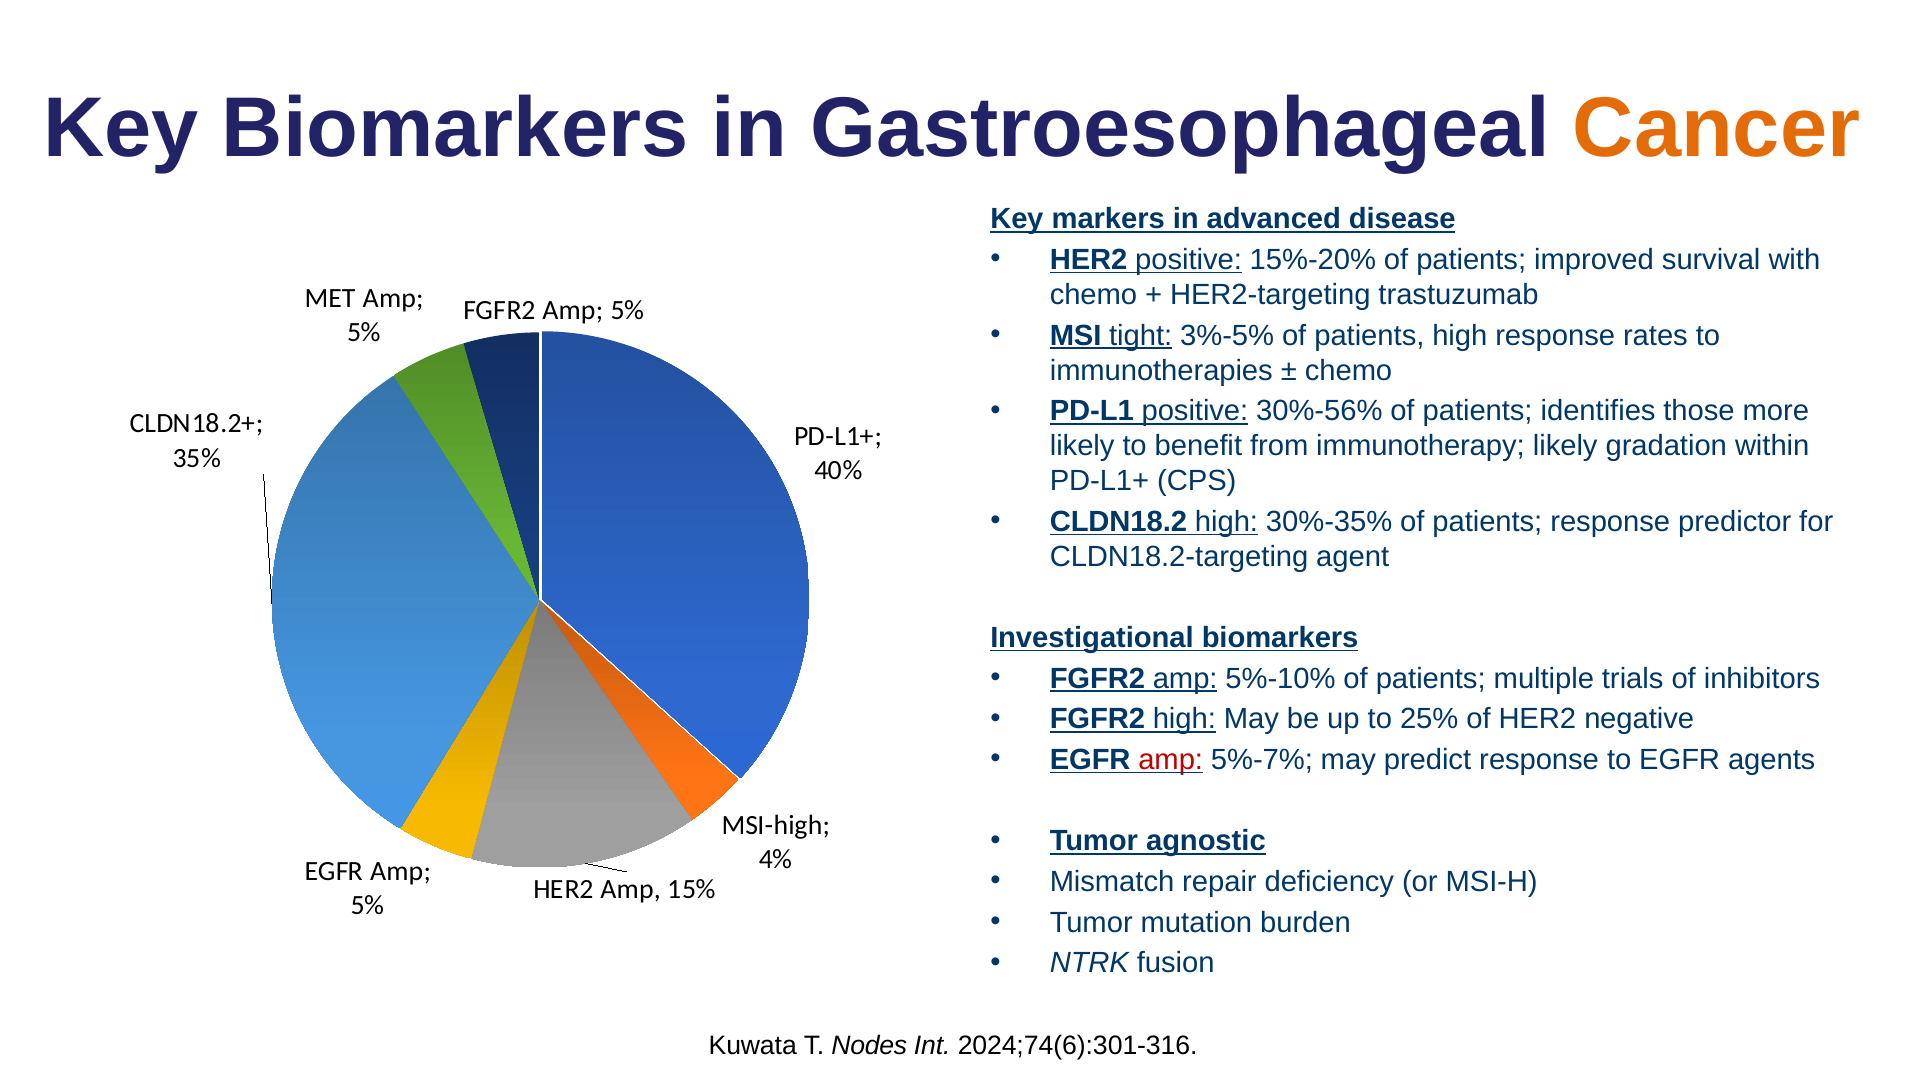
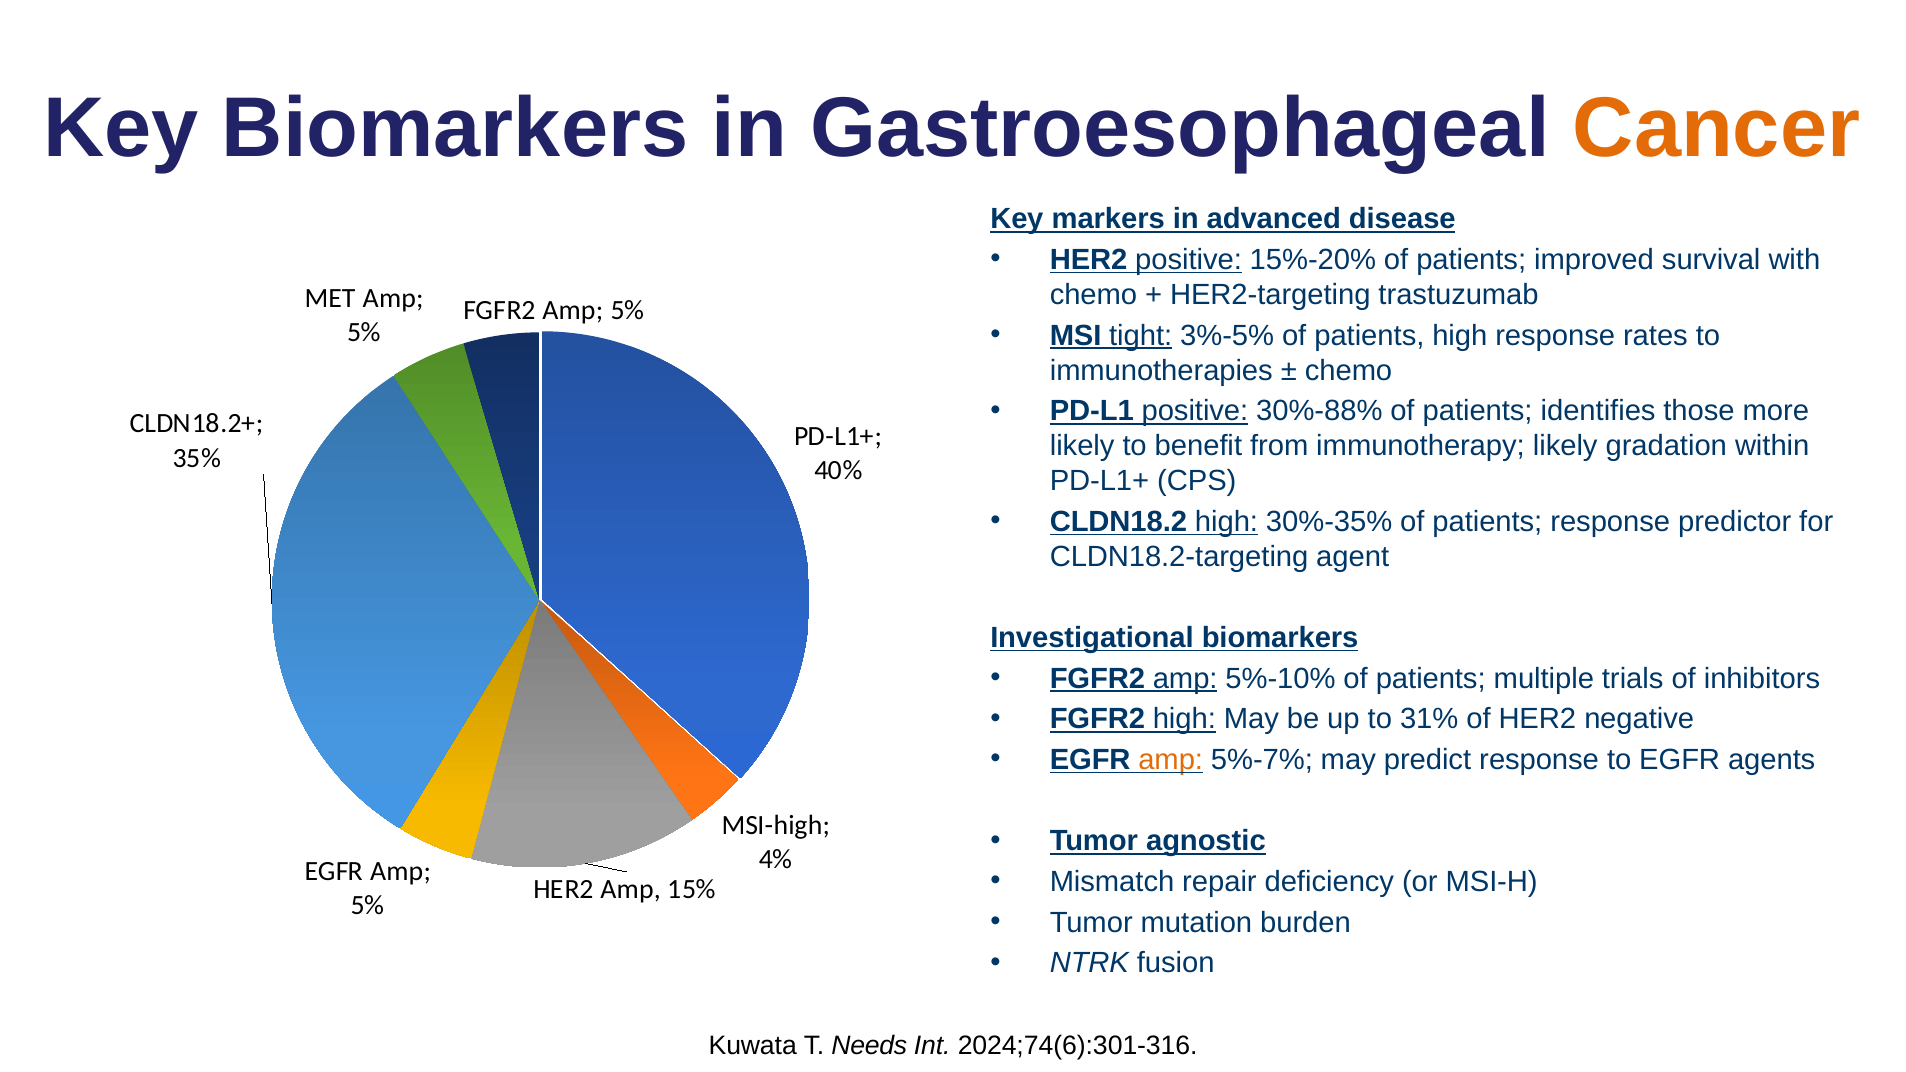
30%-56%: 30%-56% -> 30%-88% (1319, 411)
25%: 25% -> 31% (1429, 719)
amp colour: red -> orange (1171, 760)
Nodes: Nodes -> Needs (869, 1046)
